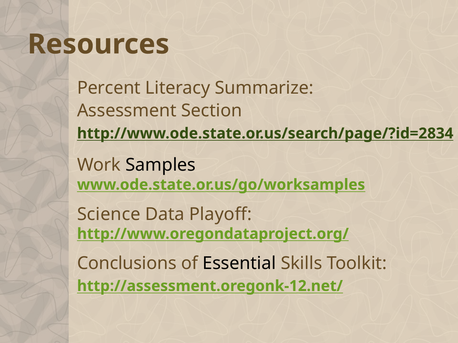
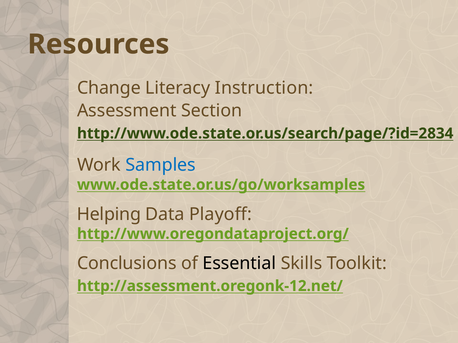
Percent: Percent -> Change (109, 88)
Summarize: Summarize -> Instruction (264, 88)
Samples colour: black -> blue (161, 165)
Science: Science -> Helping (109, 214)
